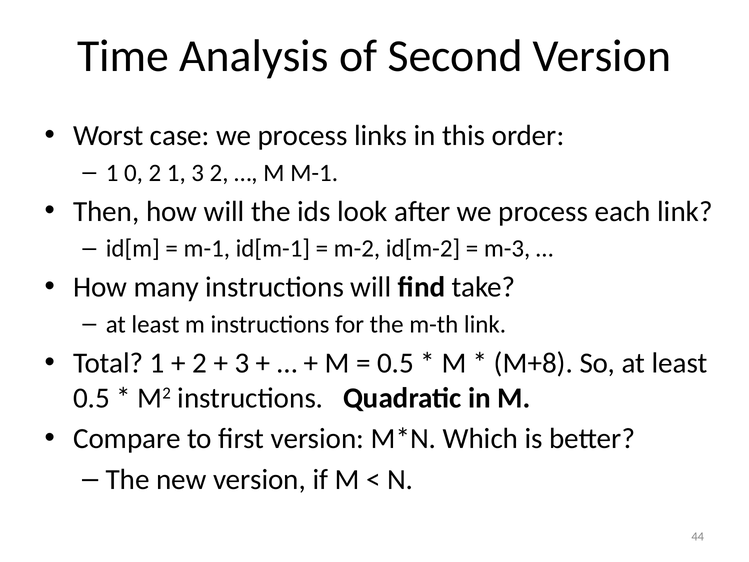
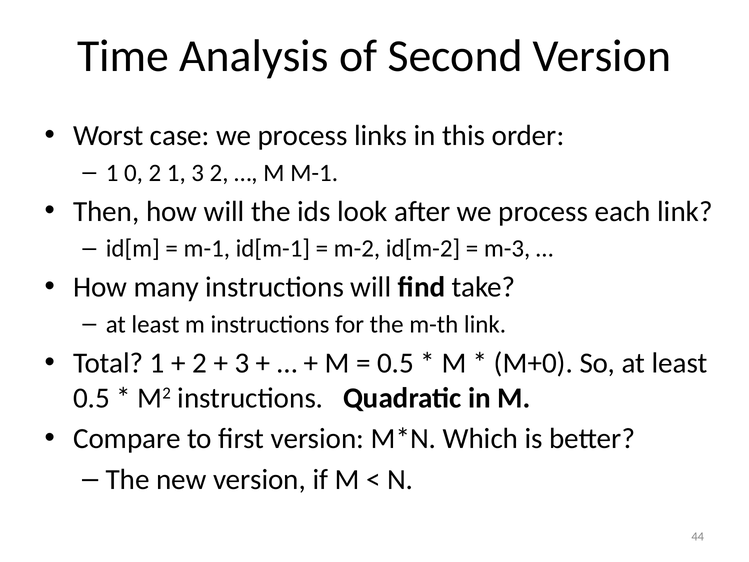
M+8: M+8 -> M+0 (533, 363)
